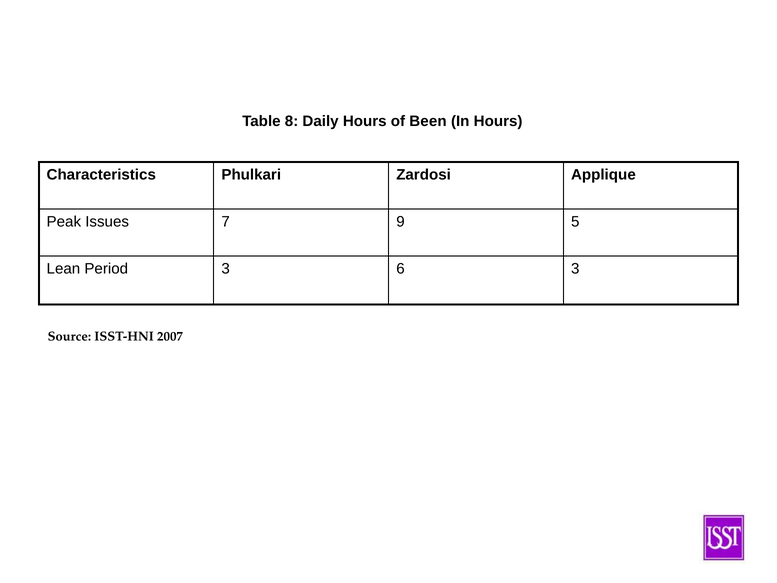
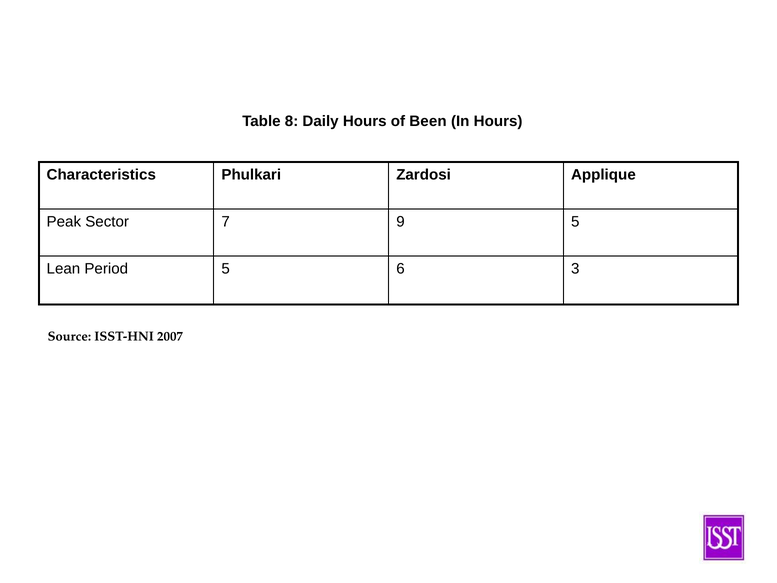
Issues: Issues -> Sector (107, 221)
Period 3: 3 -> 5 (226, 268)
